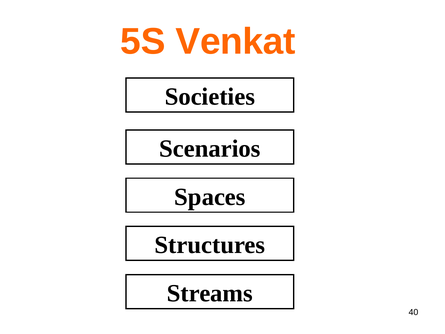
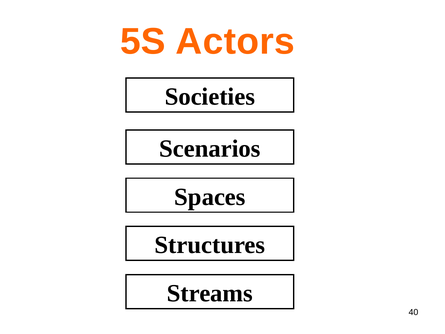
Venkat: Venkat -> Actors (235, 42)
